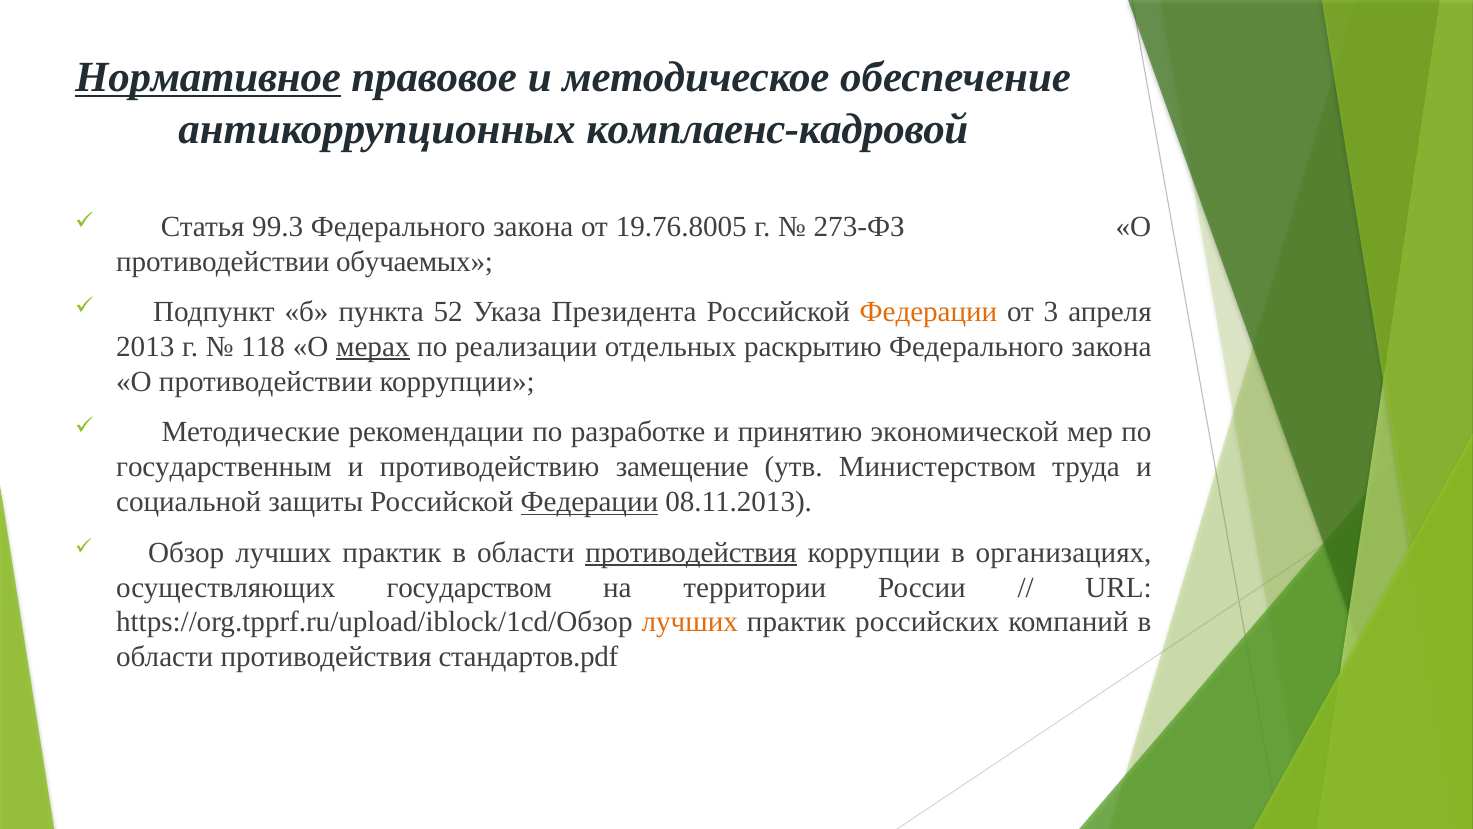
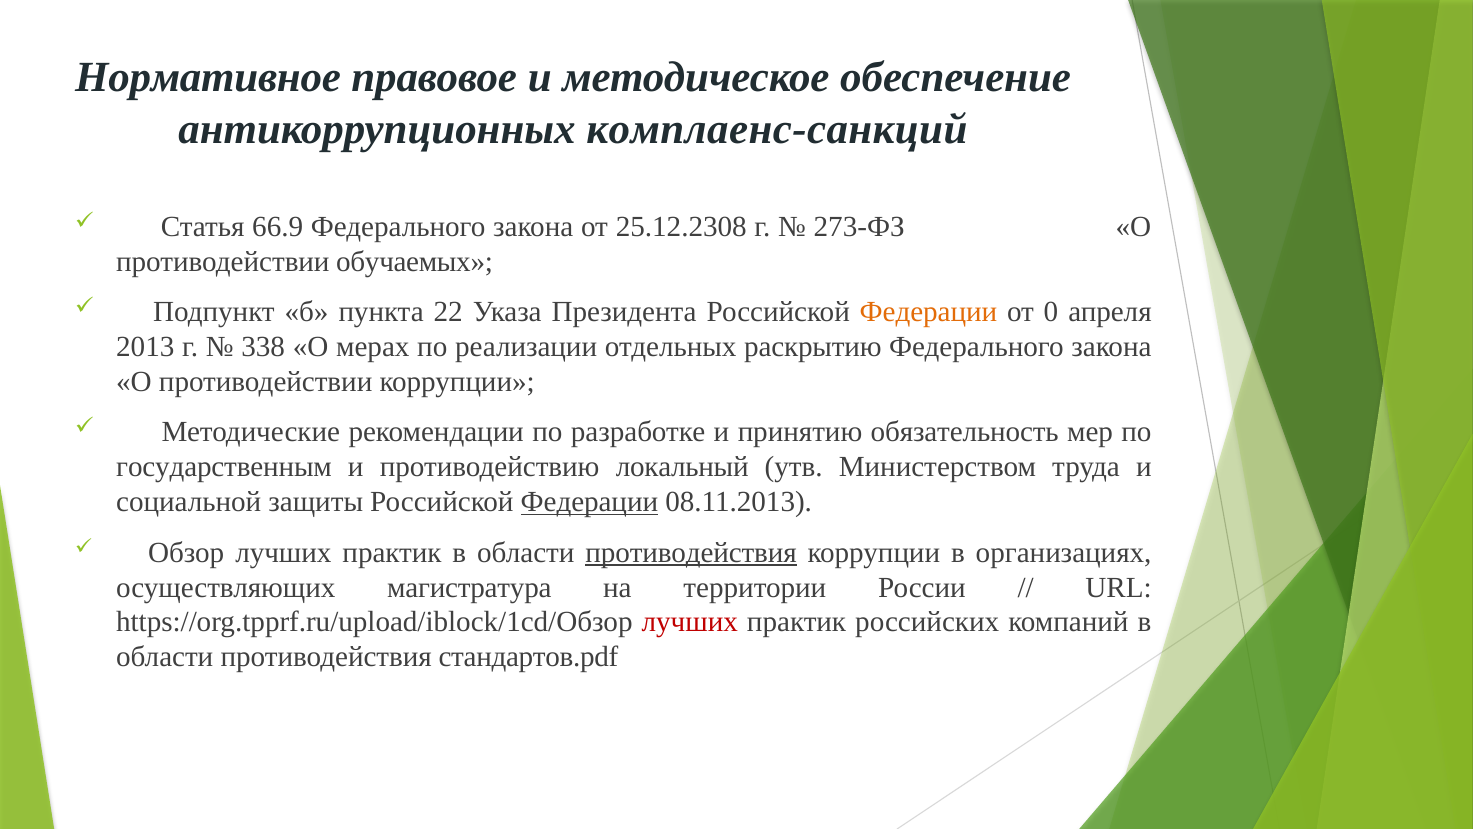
Нормативное underline: present -> none (208, 77)
комплаенс-кадровой: комплаенс-кадровой -> комплаенс-санкций (777, 129)
99.3: 99.3 -> 66.9 (278, 226)
19.76.8005: 19.76.8005 -> 25.12.2308 (681, 226)
52: 52 -> 22 (448, 312)
3: 3 -> 0 (1051, 312)
118: 118 -> 338 (263, 347)
мерах underline: present -> none (373, 347)
экономической: экономической -> обязательность (965, 432)
замещение: замещение -> локальный (682, 467)
государством: государством -> магистратура (469, 587)
лучших colour: orange -> red (690, 622)
